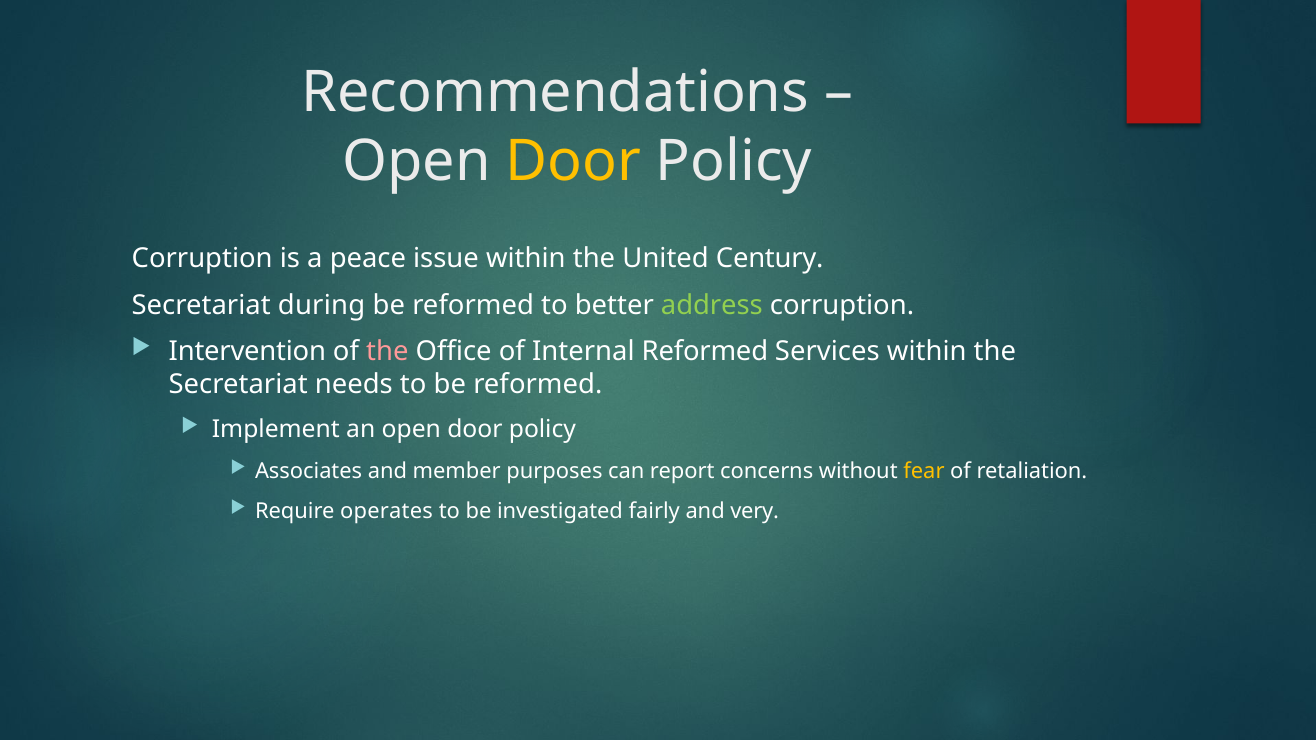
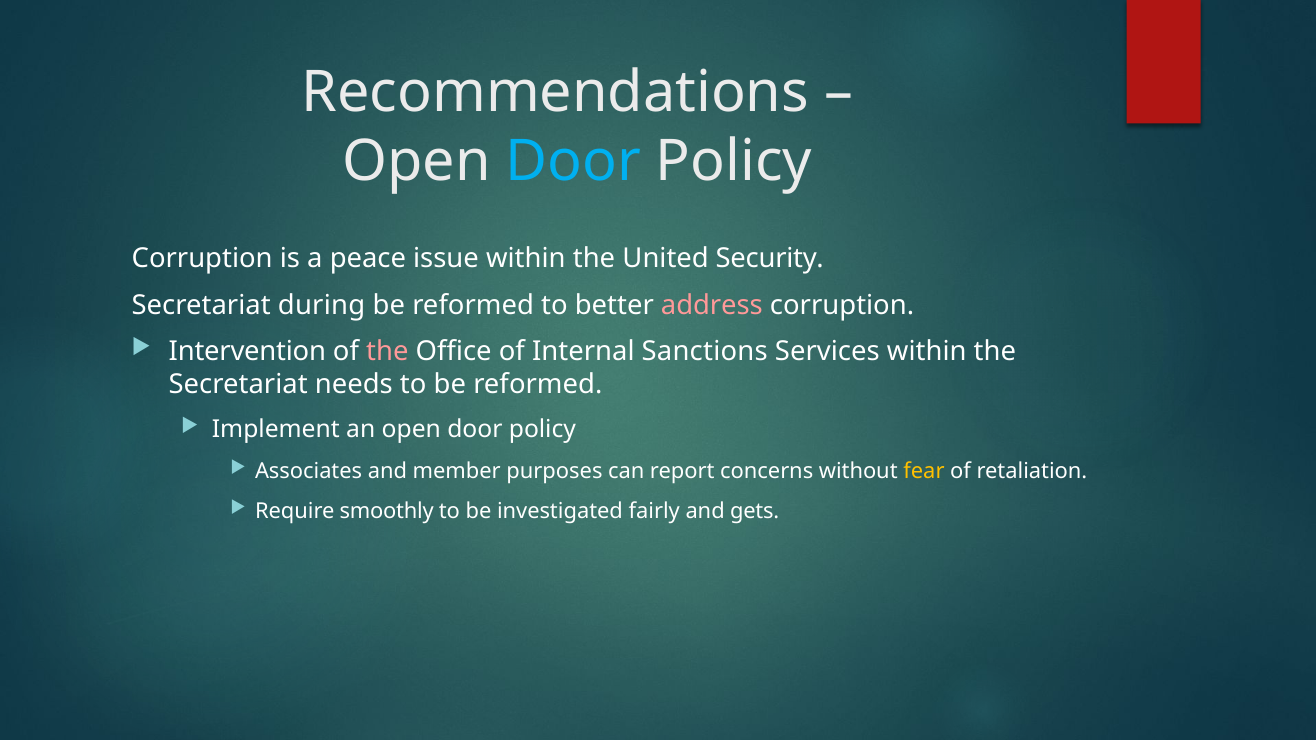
Door colour: yellow -> light blue (573, 161)
Century: Century -> Security (770, 259)
address colour: light green -> pink (712, 305)
Internal Reformed: Reformed -> Sanctions (705, 352)
operates: operates -> smoothly (387, 511)
very: very -> gets (755, 511)
